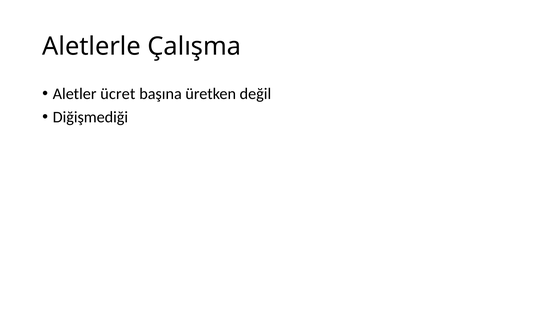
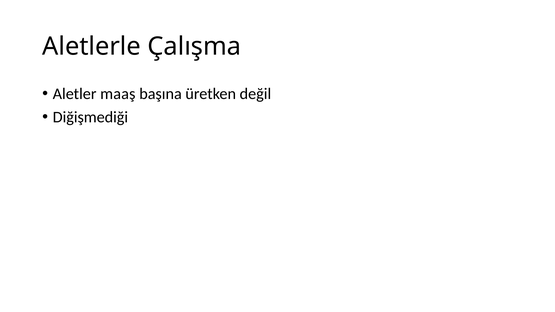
ücret: ücret -> maaş (118, 94)
